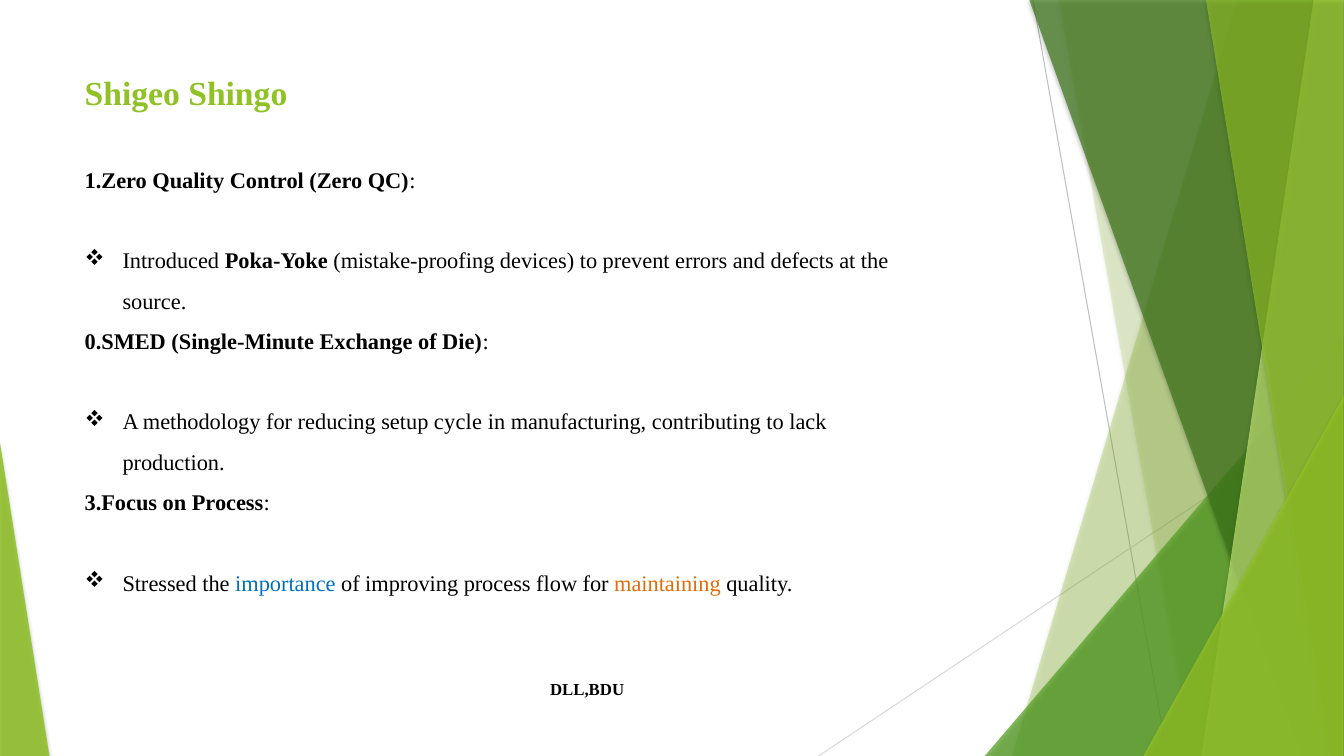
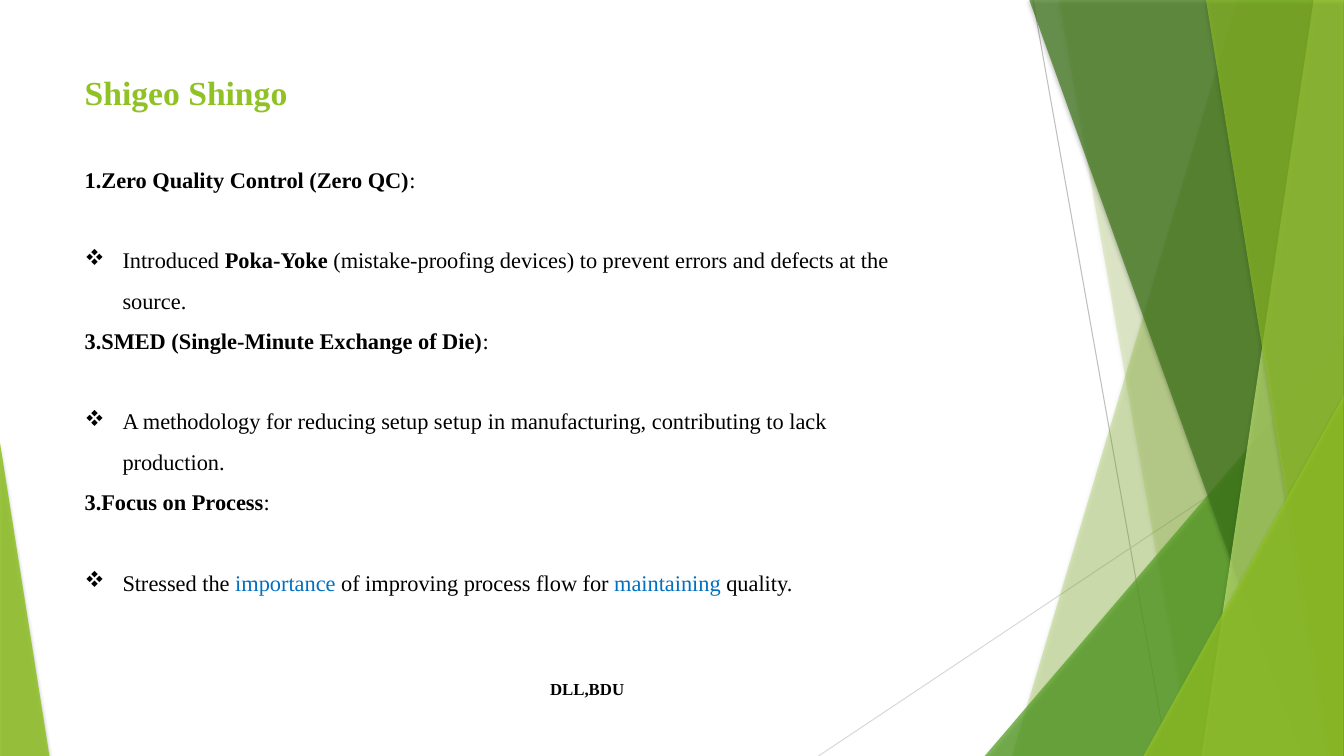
0.SMED: 0.SMED -> 3.SMED (125, 342)
setup cycle: cycle -> setup (458, 423)
maintaining colour: orange -> blue (667, 584)
